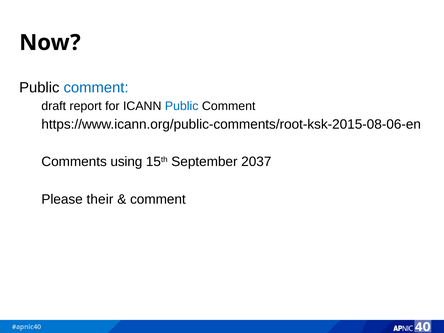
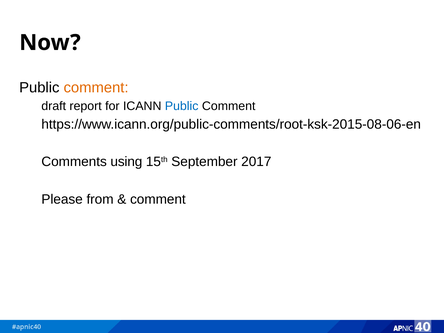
comment colour: blue -> orange (96, 88)
2037: 2037 -> 2017 (256, 162)
their: their -> from (100, 199)
